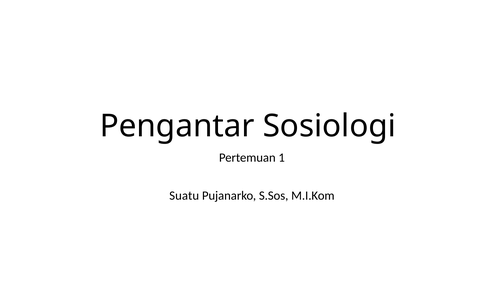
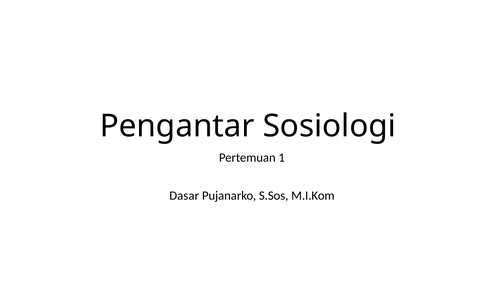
Suatu: Suatu -> Dasar (184, 195)
